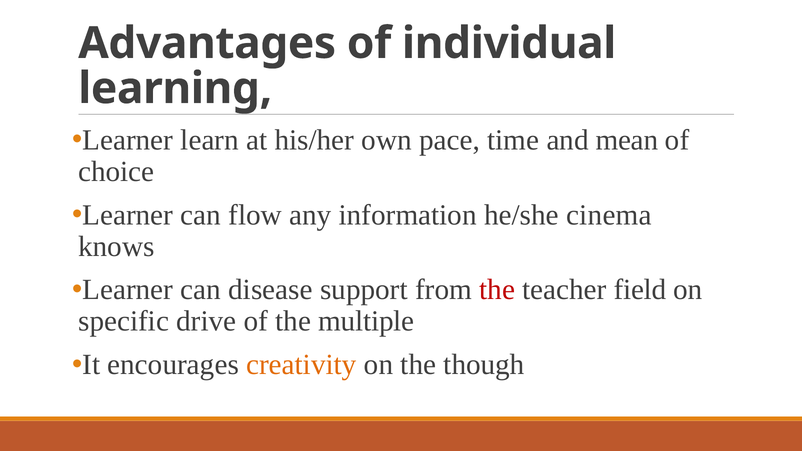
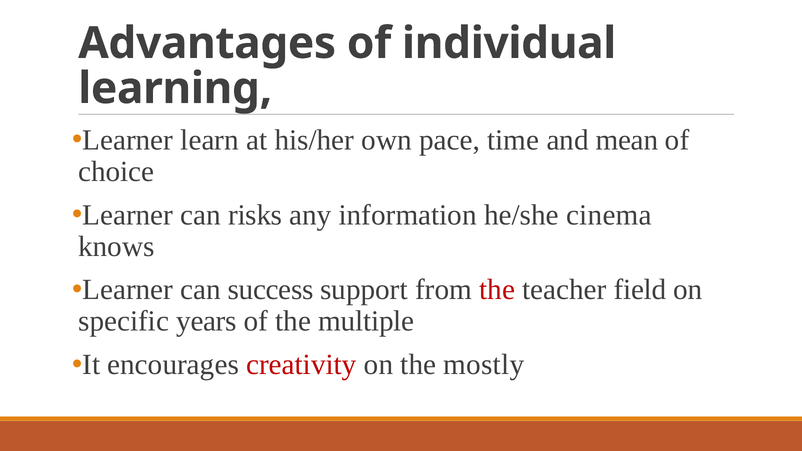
flow: flow -> risks (255, 215)
disease: disease -> success (271, 290)
drive: drive -> years (206, 321)
creativity colour: orange -> red (301, 365)
though: though -> mostly (484, 365)
